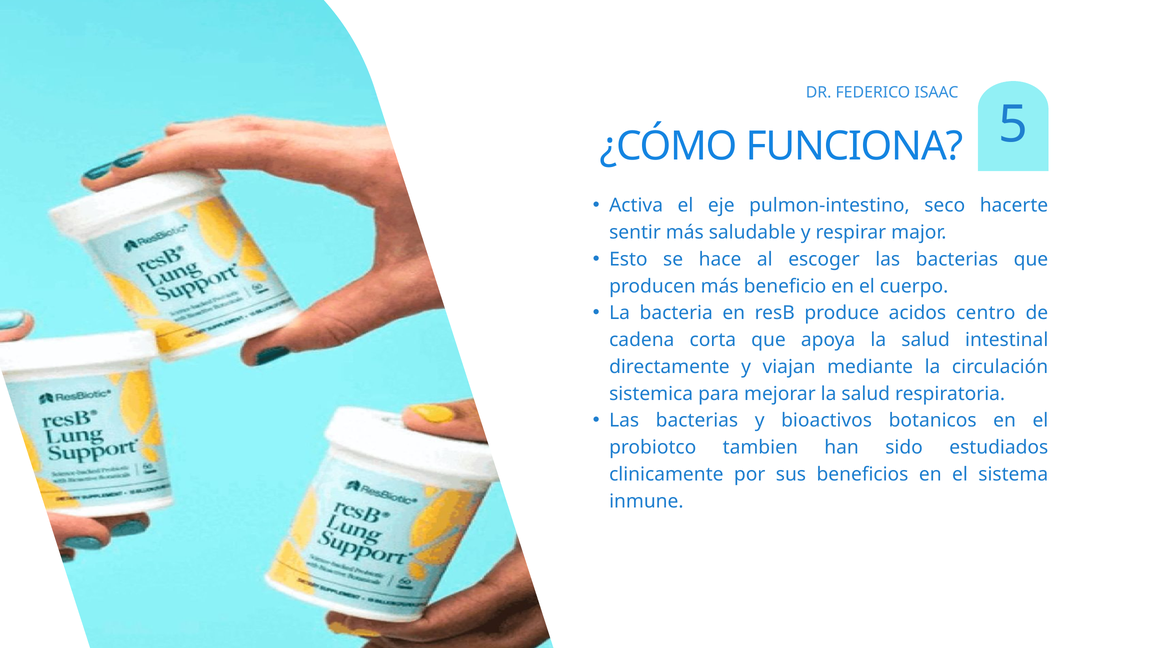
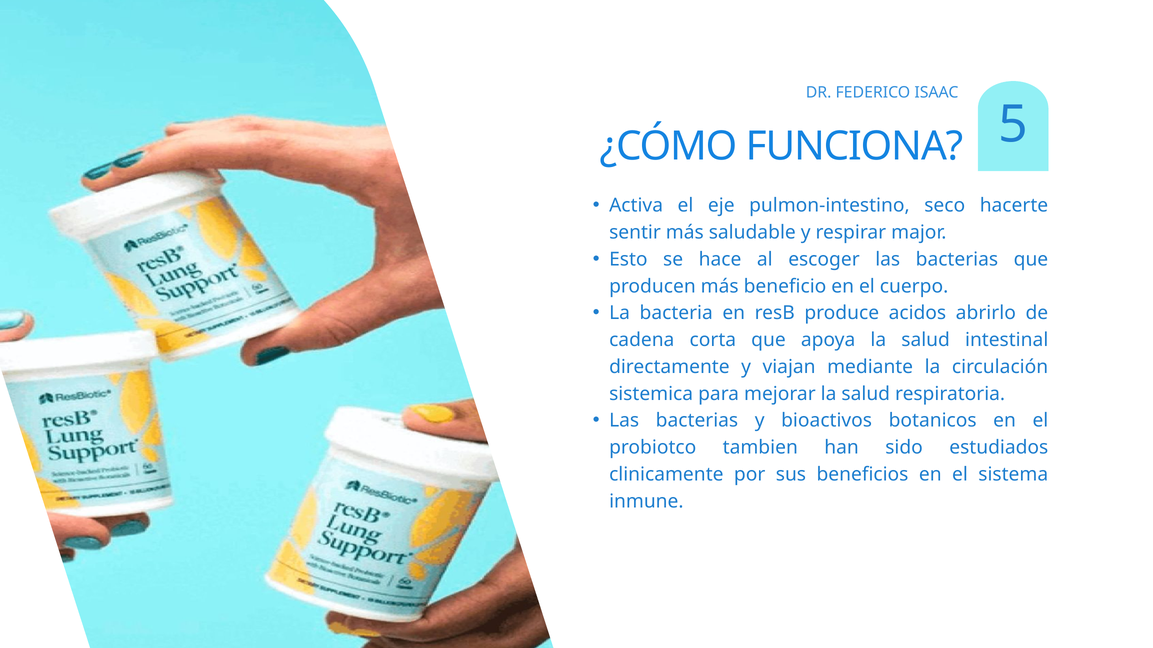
centro: centro -> abrirlo (986, 313)
